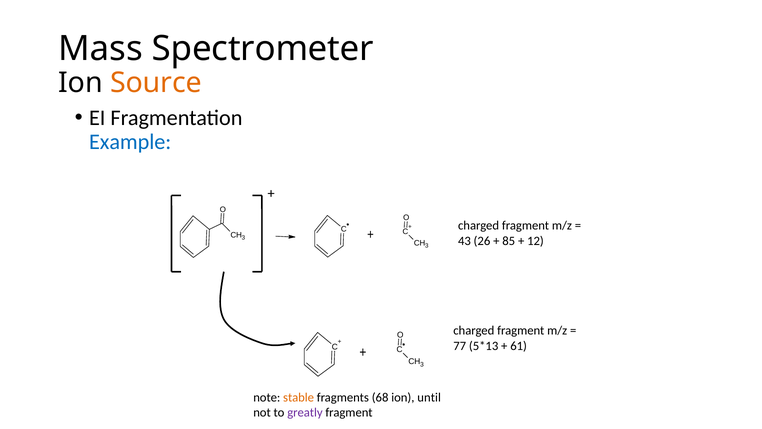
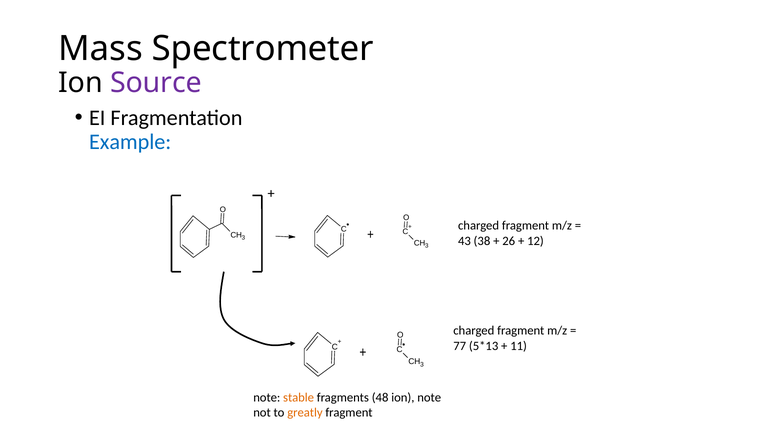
Source colour: orange -> purple (156, 83)
26: 26 -> 38 (482, 241)
85: 85 -> 26 (509, 241)
61: 61 -> 11 (519, 346)
68: 68 -> 48 (380, 397)
ion until: until -> note (429, 397)
greatly colour: purple -> orange (305, 412)
